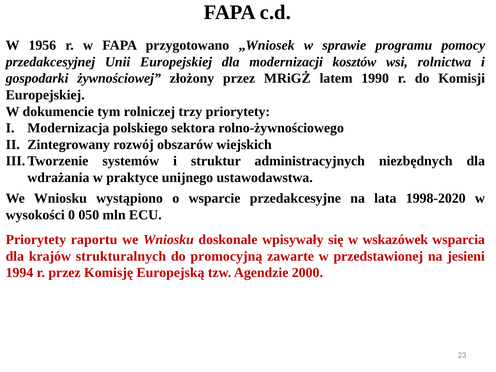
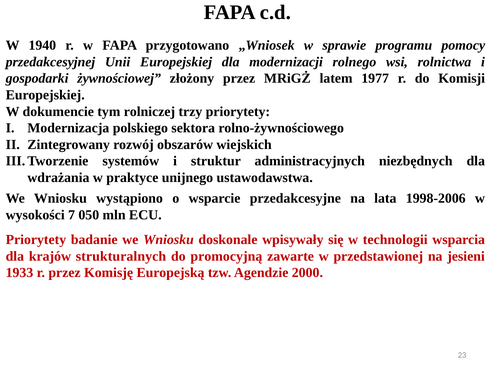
1956: 1956 -> 1940 (42, 45)
kosztów: kosztów -> rolnego (354, 62)
1990: 1990 -> 1977 (375, 78)
1998-2020: 1998-2020 -> 1998-2006 (436, 198)
0: 0 -> 7 (72, 215)
raportu: raportu -> badanie (94, 240)
wskazówek: wskazówek -> technologii (395, 240)
1994: 1994 -> 1933 (19, 273)
